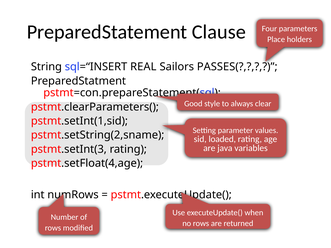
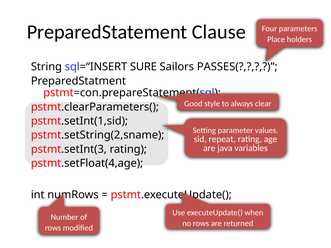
REAL: REAL -> SURE (143, 67)
loaded: loaded -> repeat (222, 139)
